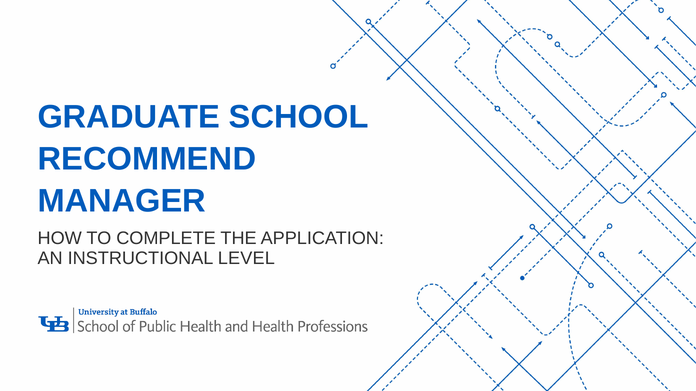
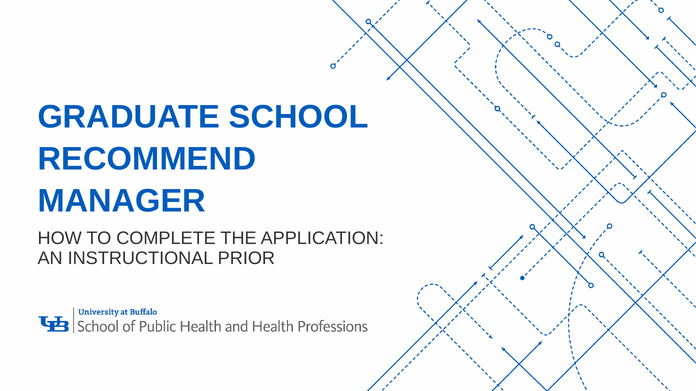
LEVEL: LEVEL -> PRIOR (246, 258)
